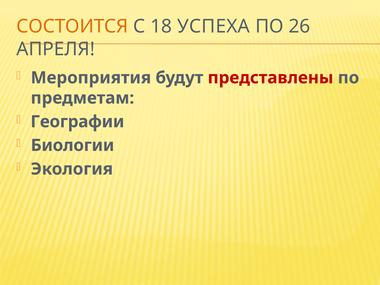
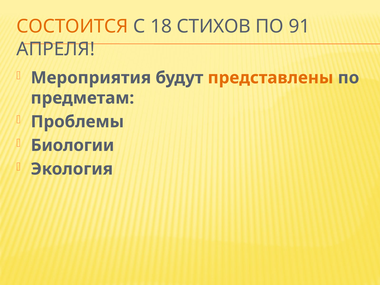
УСПЕХА: УСПЕХА -> СТИХОВ (214, 26)
26: 26 -> 91 (299, 26)
представлены colour: red -> orange (271, 78)
Географии: Географии -> Проблемы (77, 122)
